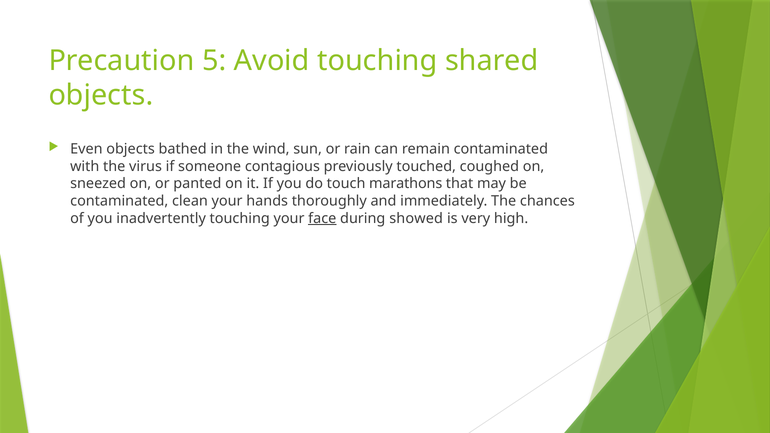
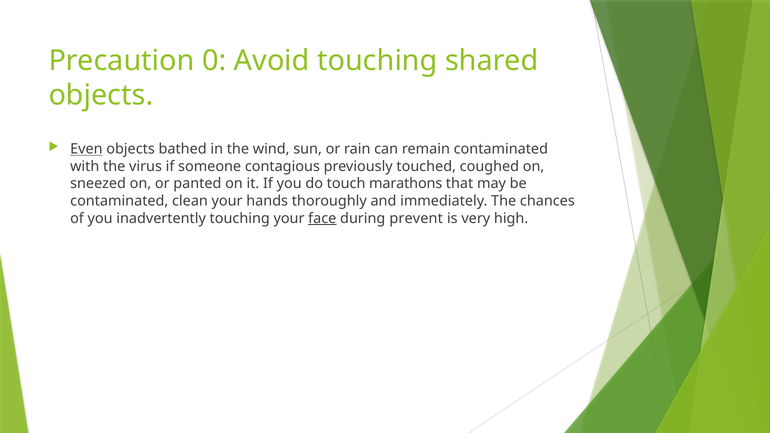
5: 5 -> 0 (214, 61)
Even underline: none -> present (86, 149)
showed: showed -> prevent (416, 218)
